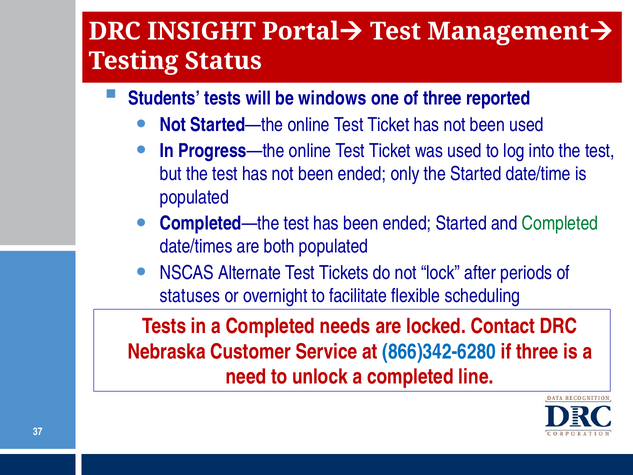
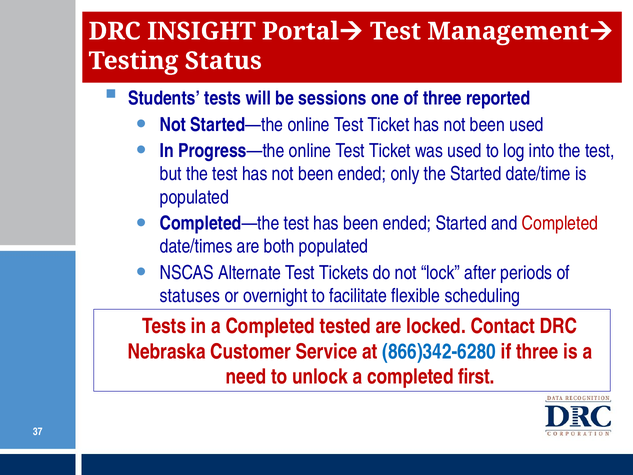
windows: windows -> sessions (333, 99)
Completed colour: green -> red (560, 223)
needs: needs -> tested (345, 326)
line: line -> first (476, 377)
